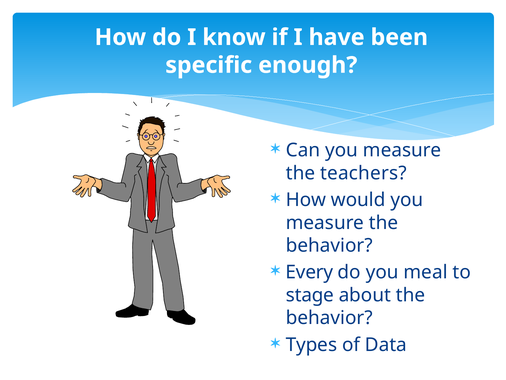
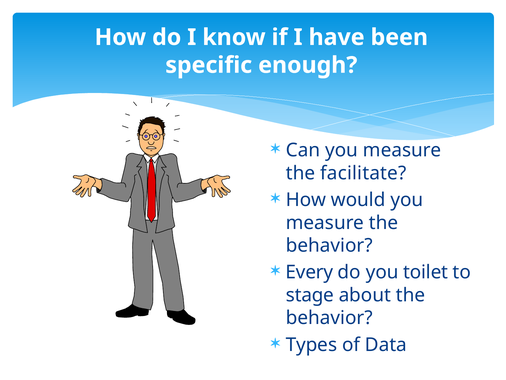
teachers: teachers -> facilitate (363, 173)
meal: meal -> toilet (426, 272)
